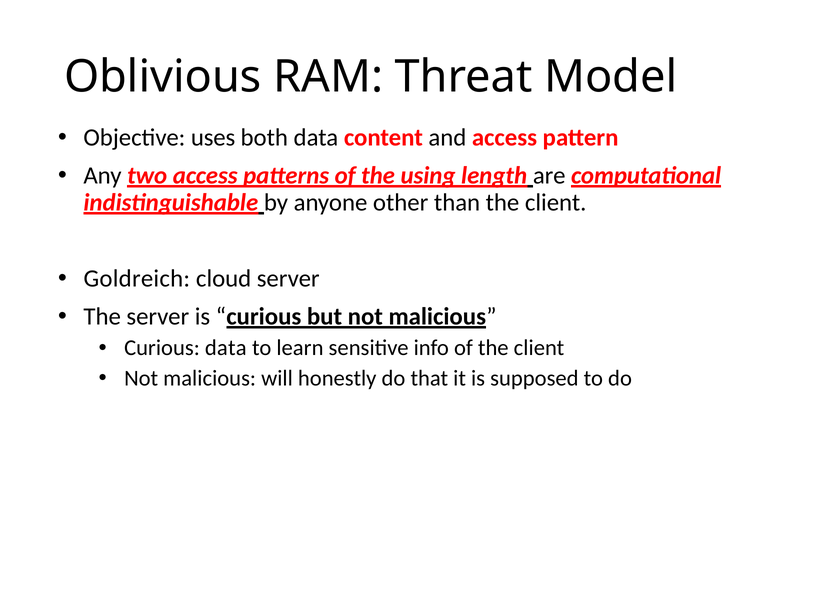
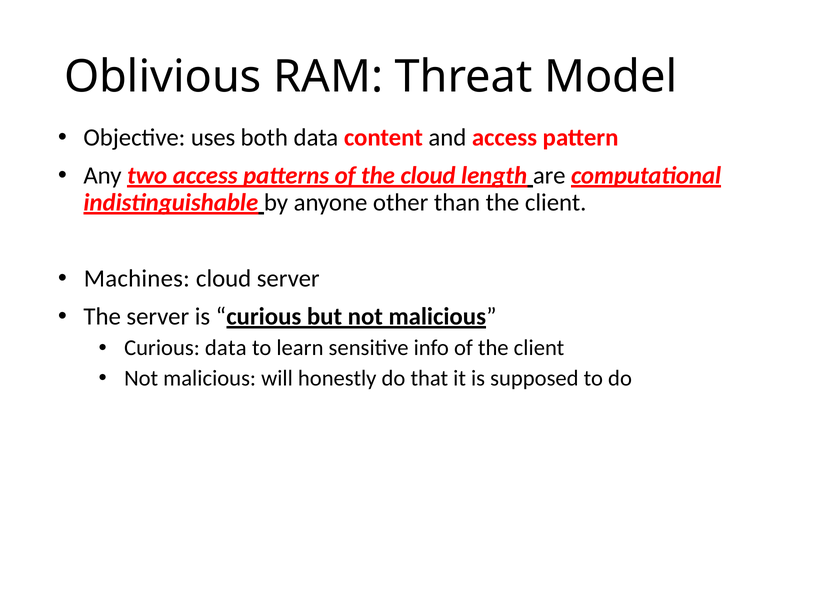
the using: using -> cloud (428, 175)
Goldreich: Goldreich -> Machines (137, 278)
